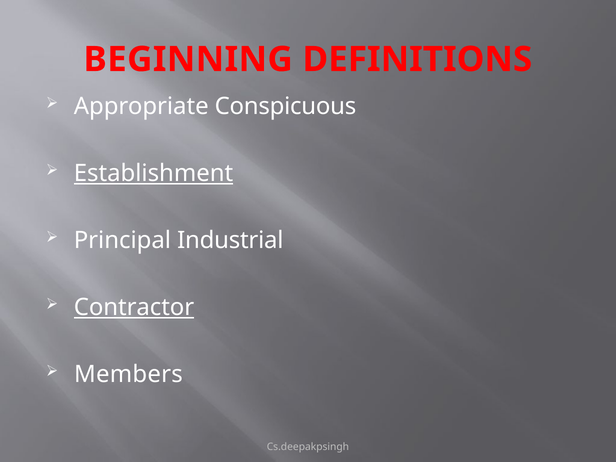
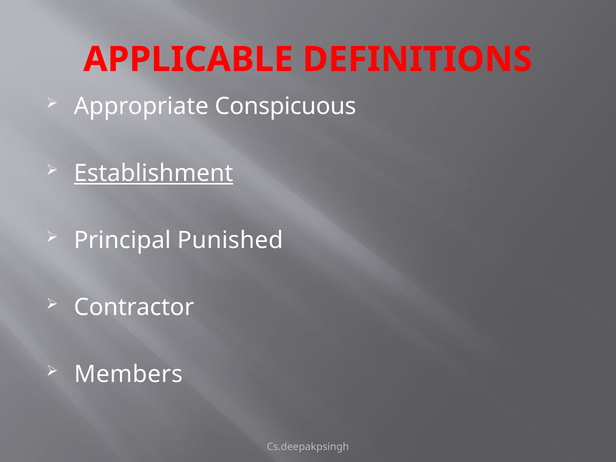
BEGINNING: BEGINNING -> APPLICABLE (188, 59)
Industrial: Industrial -> Punished (230, 240)
Contractor underline: present -> none (134, 307)
